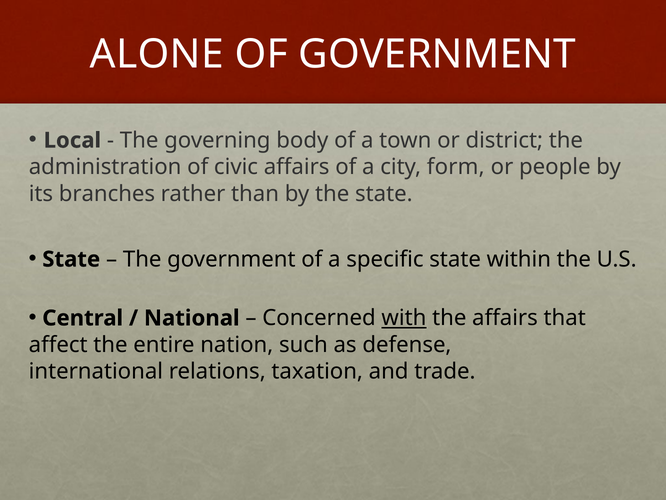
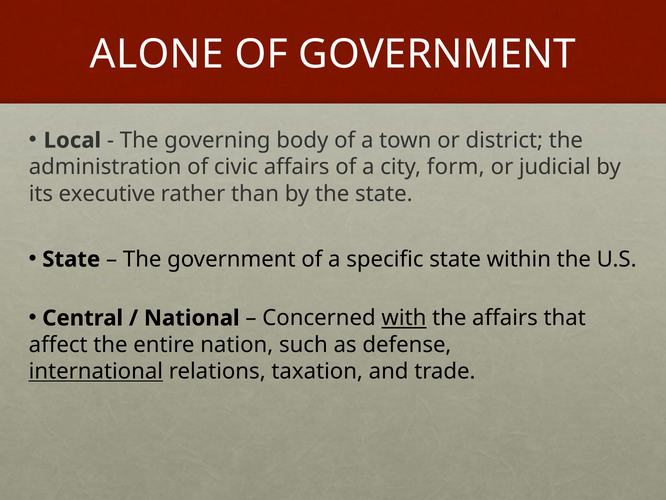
people: people -> judicial (555, 167)
branches: branches -> executive (107, 194)
international underline: none -> present (96, 371)
